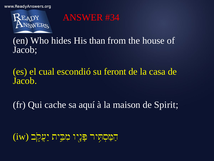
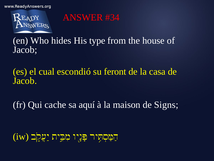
than: than -> type (97, 40)
Spirit: Spirit -> Signs (166, 104)
